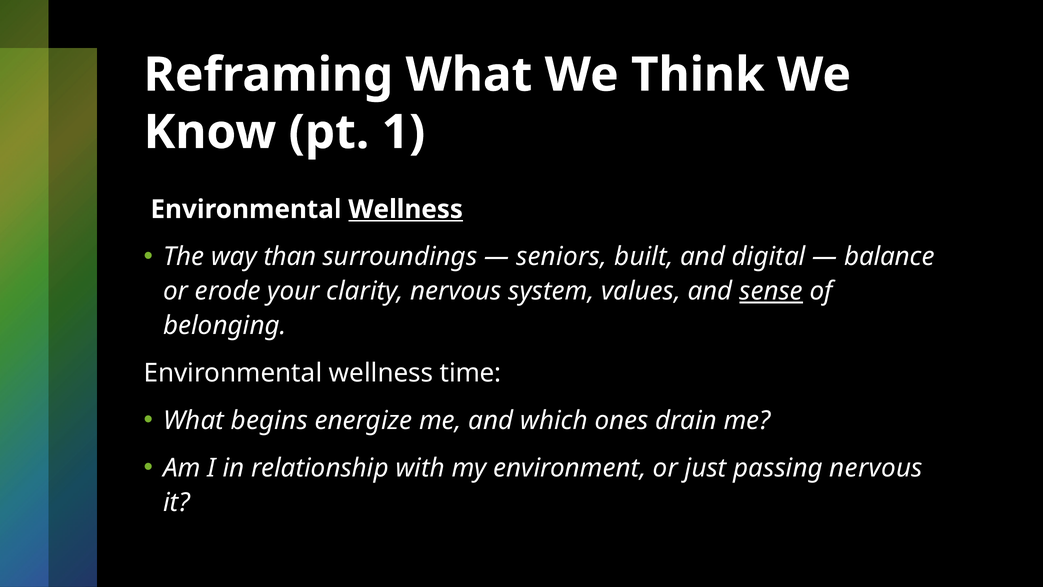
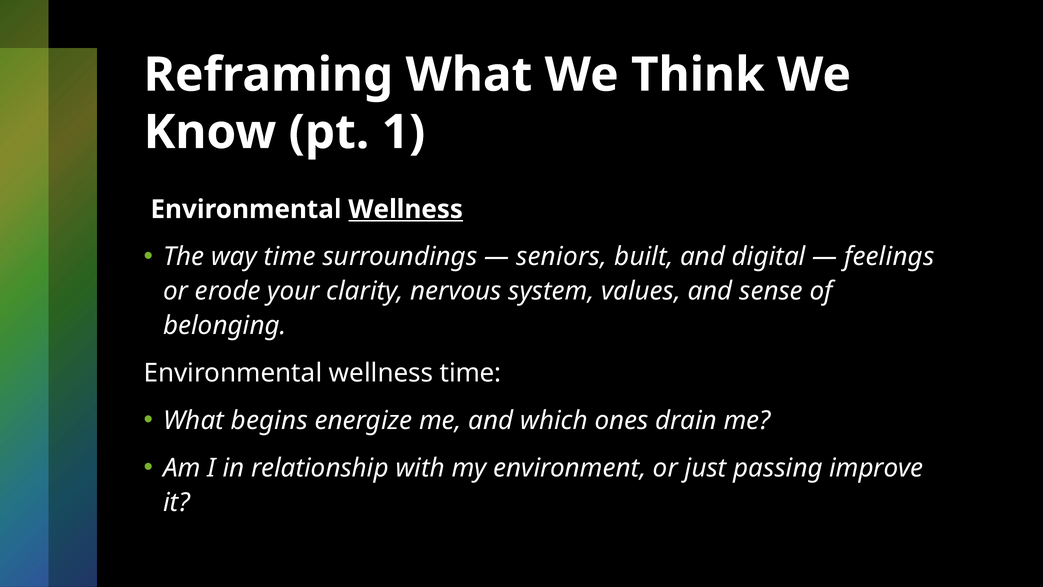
way than: than -> time (290, 257)
balance: balance -> feelings (889, 257)
sense underline: present -> none (771, 291)
passing nervous: nervous -> improve (876, 468)
